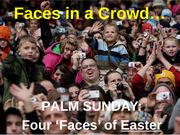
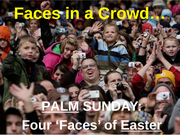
PALM underline: none -> present (60, 106)
